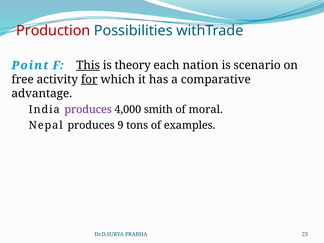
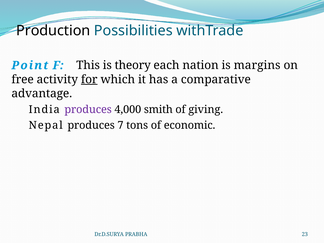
Production colour: red -> black (53, 31)
This underline: present -> none (88, 65)
scenario: scenario -> margins (257, 65)
moral: moral -> giving (206, 110)
9: 9 -> 7 (121, 125)
examples: examples -> economic (190, 125)
